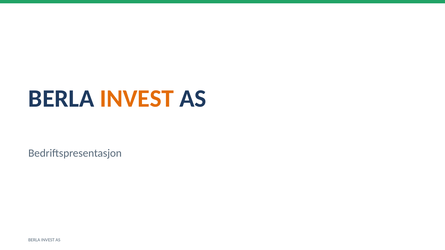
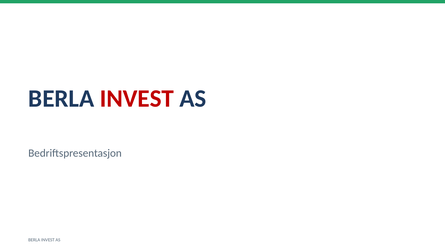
INVEST colour: orange -> red (137, 99)
